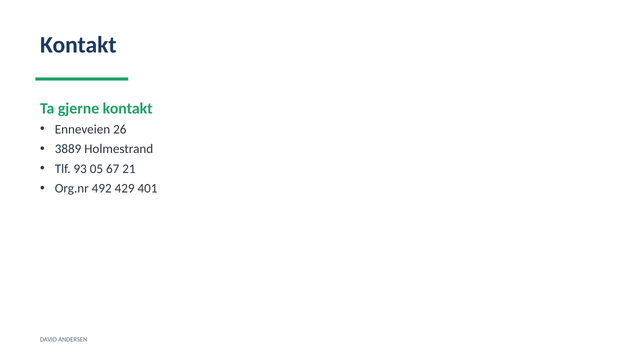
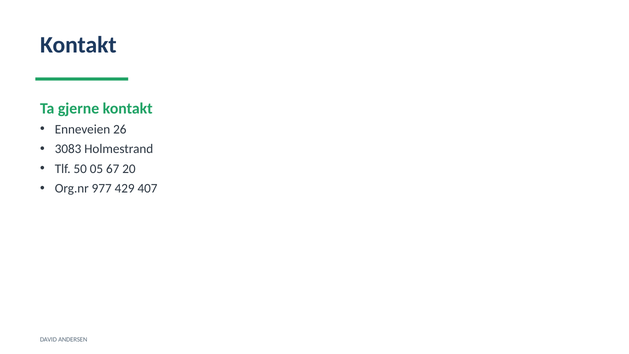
3889: 3889 -> 3083 (68, 149)
93: 93 -> 50 (80, 169)
21: 21 -> 20 (129, 169)
492: 492 -> 977 (102, 188)
401: 401 -> 407 (148, 188)
